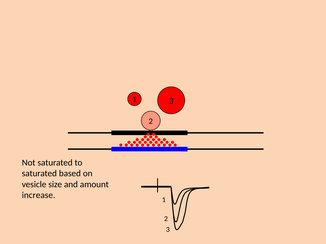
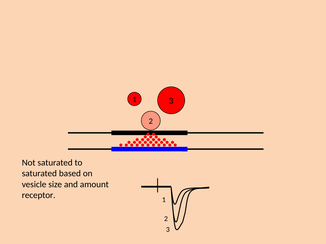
increase: increase -> receptor (39, 196)
